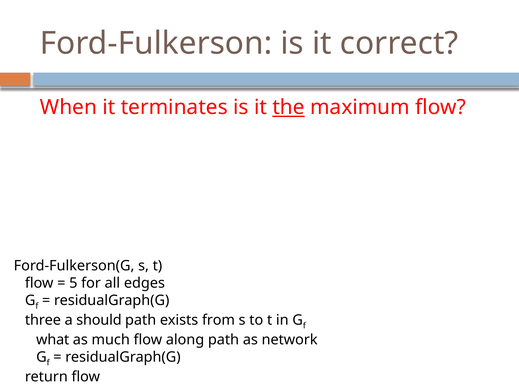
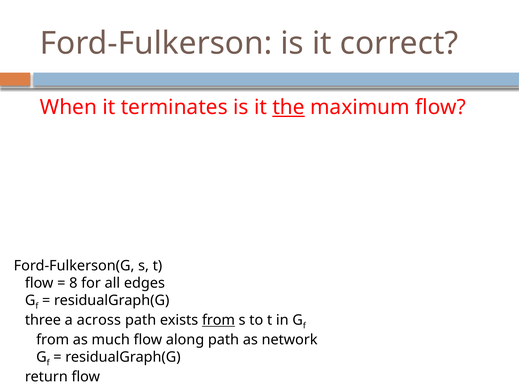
5: 5 -> 8 (73, 283)
should: should -> across (99, 320)
from underline: none -> present (218, 320)
what: what -> from (53, 340)
